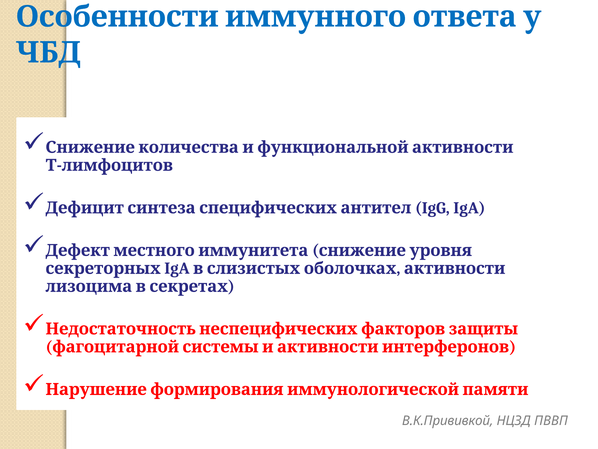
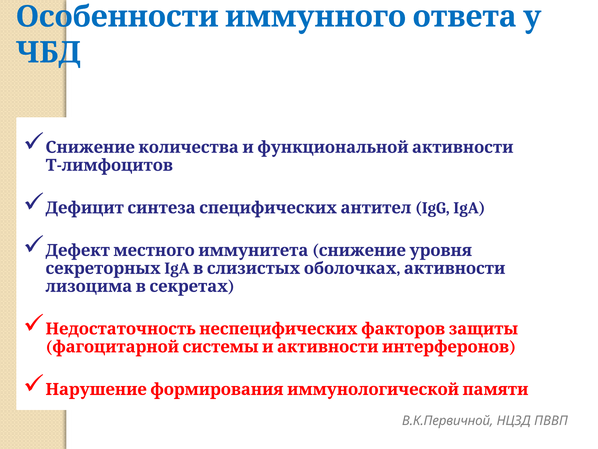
В.К.Прививкой: В.К.Прививкой -> В.К.Первичной (448, 420)
